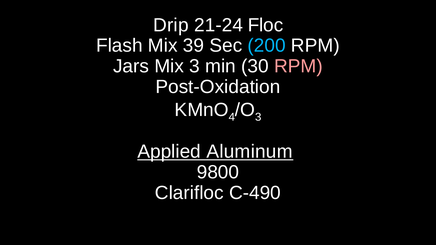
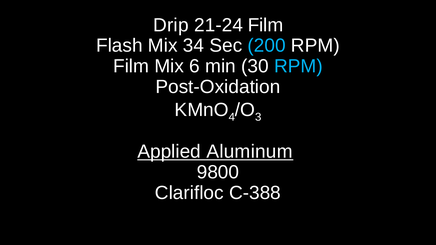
21-24 Floc: Floc -> Film (266, 25)
39: 39 -> 34 (194, 46)
Jars: Jars -> Film (131, 66)
Mix 3: 3 -> 6 (195, 66)
RPM colour: pink -> light blue (298, 66)
C-490: C-490 -> C-388 (255, 193)
